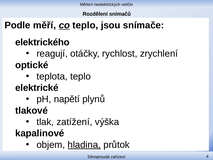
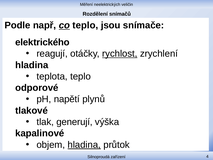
měří: měří -> např (45, 25)
rychlost underline: none -> present (120, 54)
optické: optické -> hladina (32, 65)
elektrické: elektrické -> odporové (37, 88)
zatížení: zatížení -> generují (74, 122)
